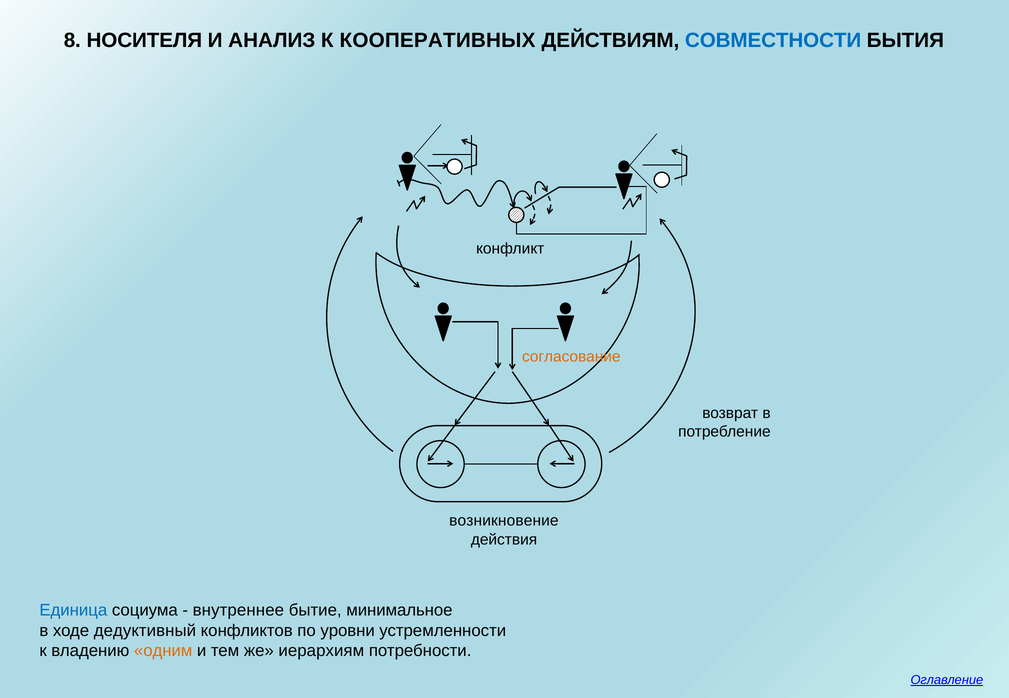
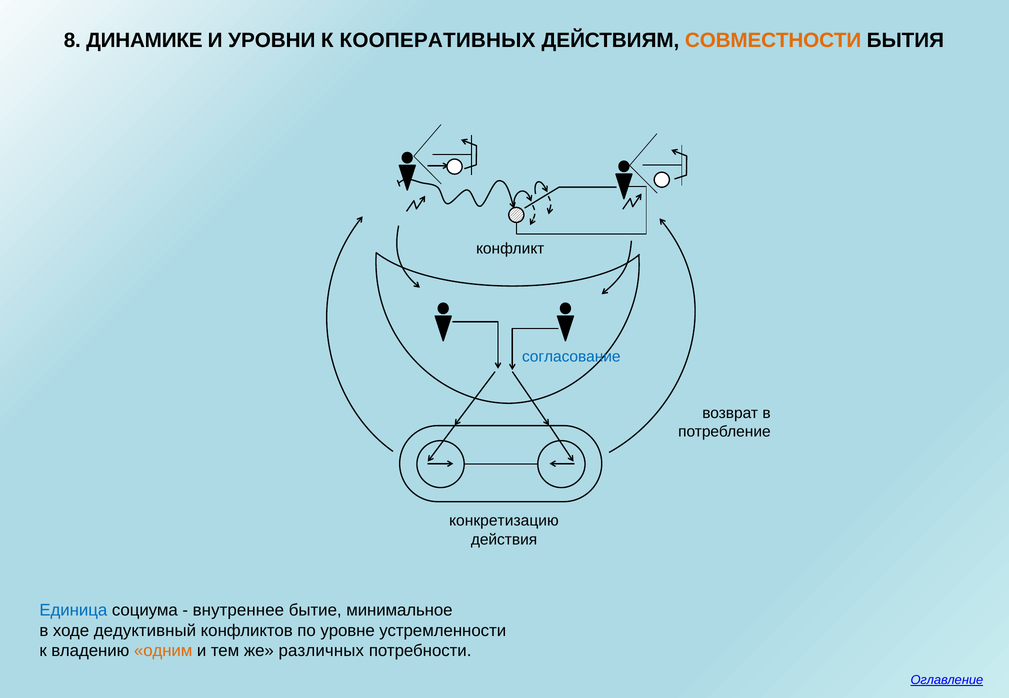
НОСИТЕЛЯ: НОСИТЕЛЯ -> ДИНАМИКЕ (144, 41)
АНАЛИЗ: АНАЛИЗ -> УРОВНИ (272, 41)
СОВМЕСТНОСТИ colour: blue -> orange (773, 41)
согласование colour: orange -> blue (571, 357)
возникновение: возникновение -> конкретизацию (504, 521)
уровни: уровни -> уровне (348, 631)
иерархиям: иерархиям -> различных (321, 651)
